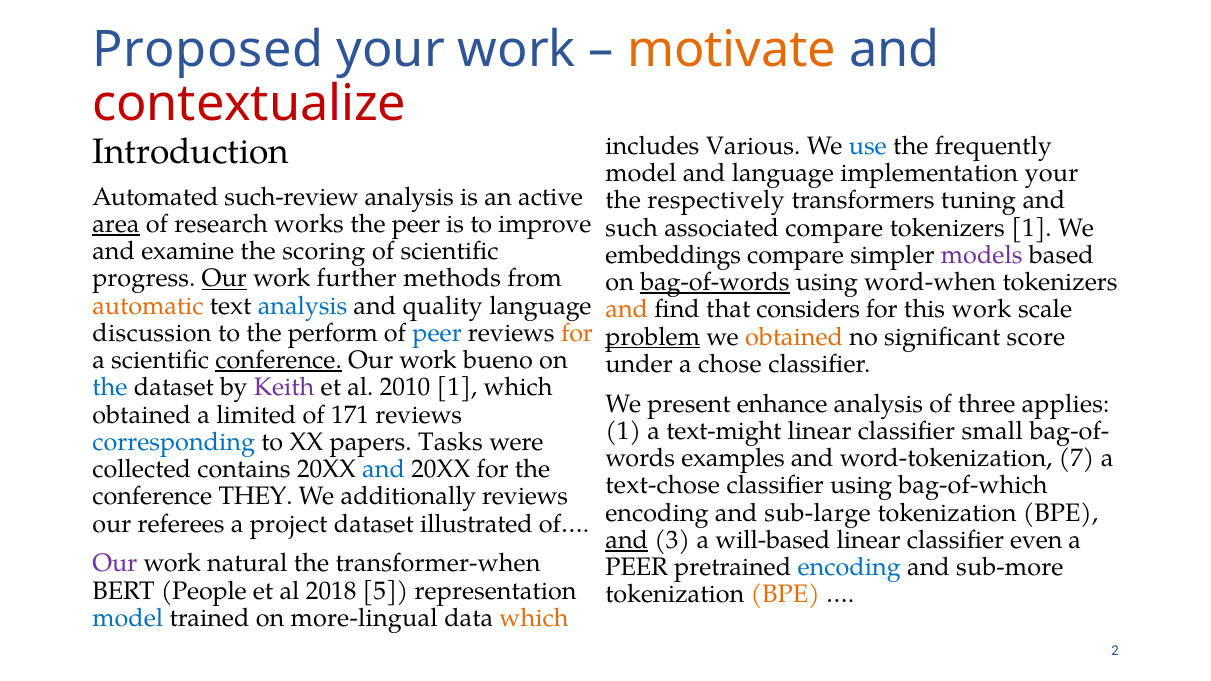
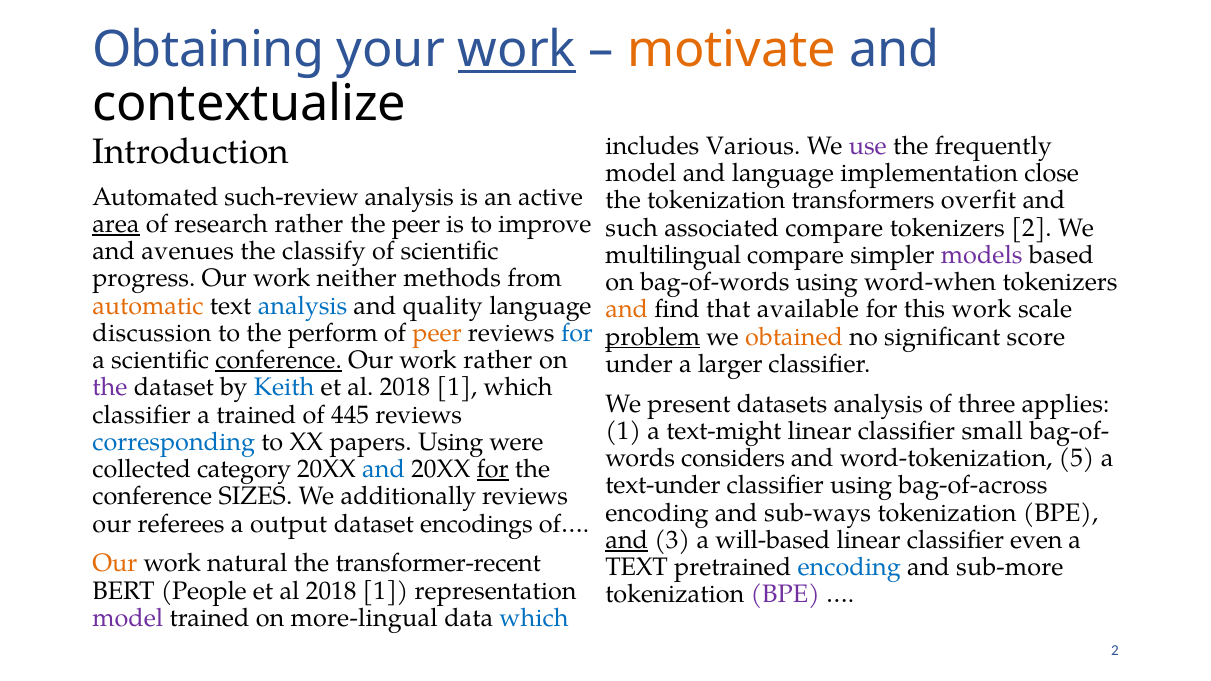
Proposed: Proposed -> Obtaining (208, 50)
work underline: none -> present (517, 50)
contextualize colour: red -> black (249, 104)
use colour: blue -> purple (868, 146)
implementation your: your -> close (1052, 173)
the respectively: respectively -> tokenization (716, 201)
tuning: tuning -> overfit (978, 201)
research works: works -> rather (309, 224)
tokenizers 1: 1 -> 2 (1032, 228)
examine: examine -> avenues (188, 251)
scoring: scoring -> classify (324, 251)
embeddings: embeddings -> multilingual (673, 255)
Our underline: present -> none (224, 279)
further: further -> neither (357, 279)
bag-of-words underline: present -> none (715, 282)
considers: considers -> available (808, 310)
peer colour: blue -> orange (437, 333)
for colour: orange -> blue (577, 333)
work bueno: bueno -> rather (498, 360)
chose: chose -> larger (730, 364)
the colour: blue -> purple (110, 388)
Keith colour: purple -> blue (284, 388)
2010: 2010 -> 2018 (405, 388)
enhance: enhance -> datasets (782, 404)
obtained: obtained -> classifier (142, 415)
a limited: limited -> trained (256, 415)
171: 171 -> 445 (350, 415)
papers Tasks: Tasks -> Using (451, 442)
examples: examples -> considers (733, 458)
7: 7 -> 5 (1077, 458)
contains: contains -> category (244, 469)
for underline: none -> present (493, 469)
text-chose: text-chose -> text-under (663, 486)
bag-of-which: bag-of-which -> bag-of-across (973, 486)
THEY: THEY -> SIZES (255, 497)
sub-large: sub-large -> sub-ways (818, 513)
project: project -> output (289, 524)
illustrated: illustrated -> encodings (476, 524)
Our colour: purple -> orange (115, 564)
transformer-when: transformer-when -> transformer-recent (438, 564)
PEER: PEER -> TEXT (637, 567)
5: 5 -> 1 (386, 591)
BPE colour: orange -> purple (785, 595)
model colour: blue -> purple (128, 618)
which colour: orange -> blue (534, 618)
